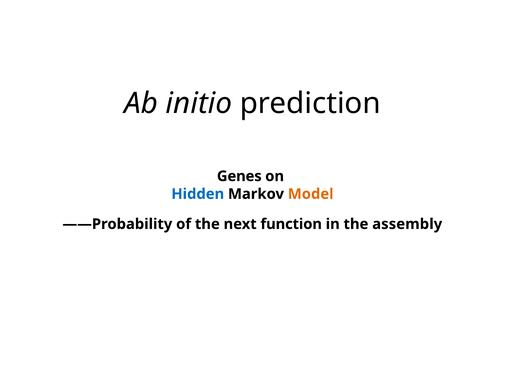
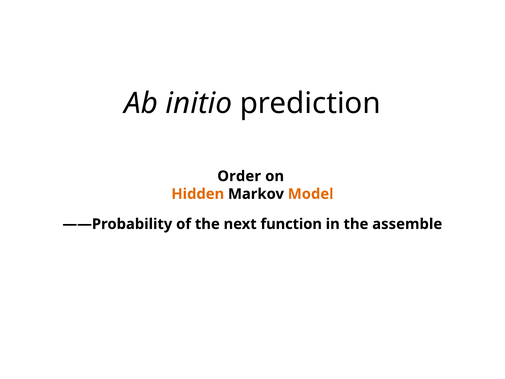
Genes: Genes -> Order (239, 176)
Hidden colour: blue -> orange (198, 194)
assembly: assembly -> assemble (407, 224)
